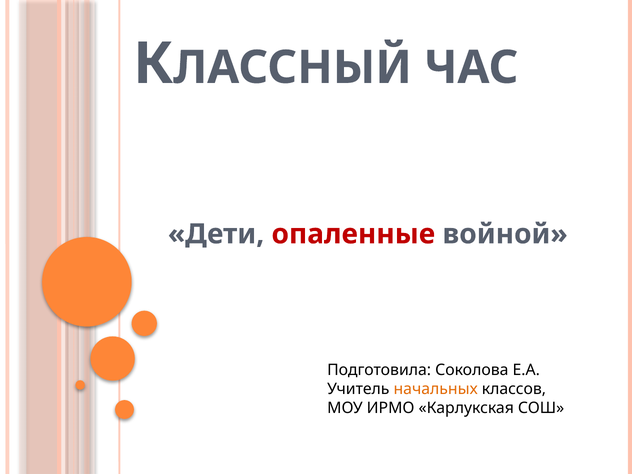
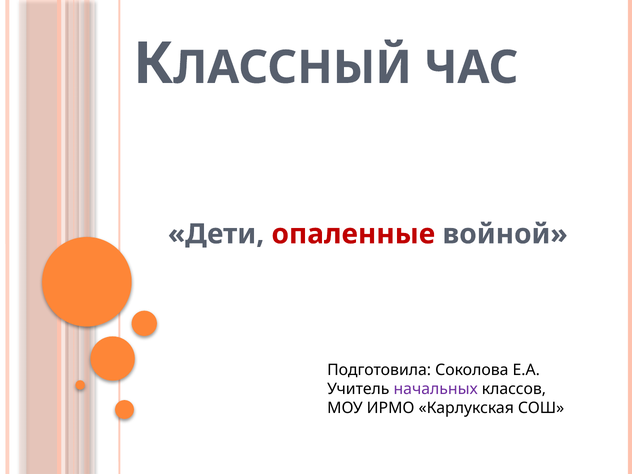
начальных colour: orange -> purple (436, 389)
